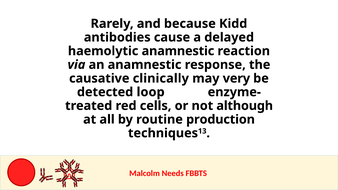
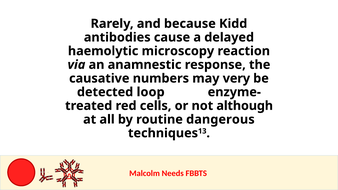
haemolytic anamnestic: anamnestic -> microscopy (178, 51)
clinically: clinically -> numbers (161, 78)
production: production -> dangerous (220, 120)
